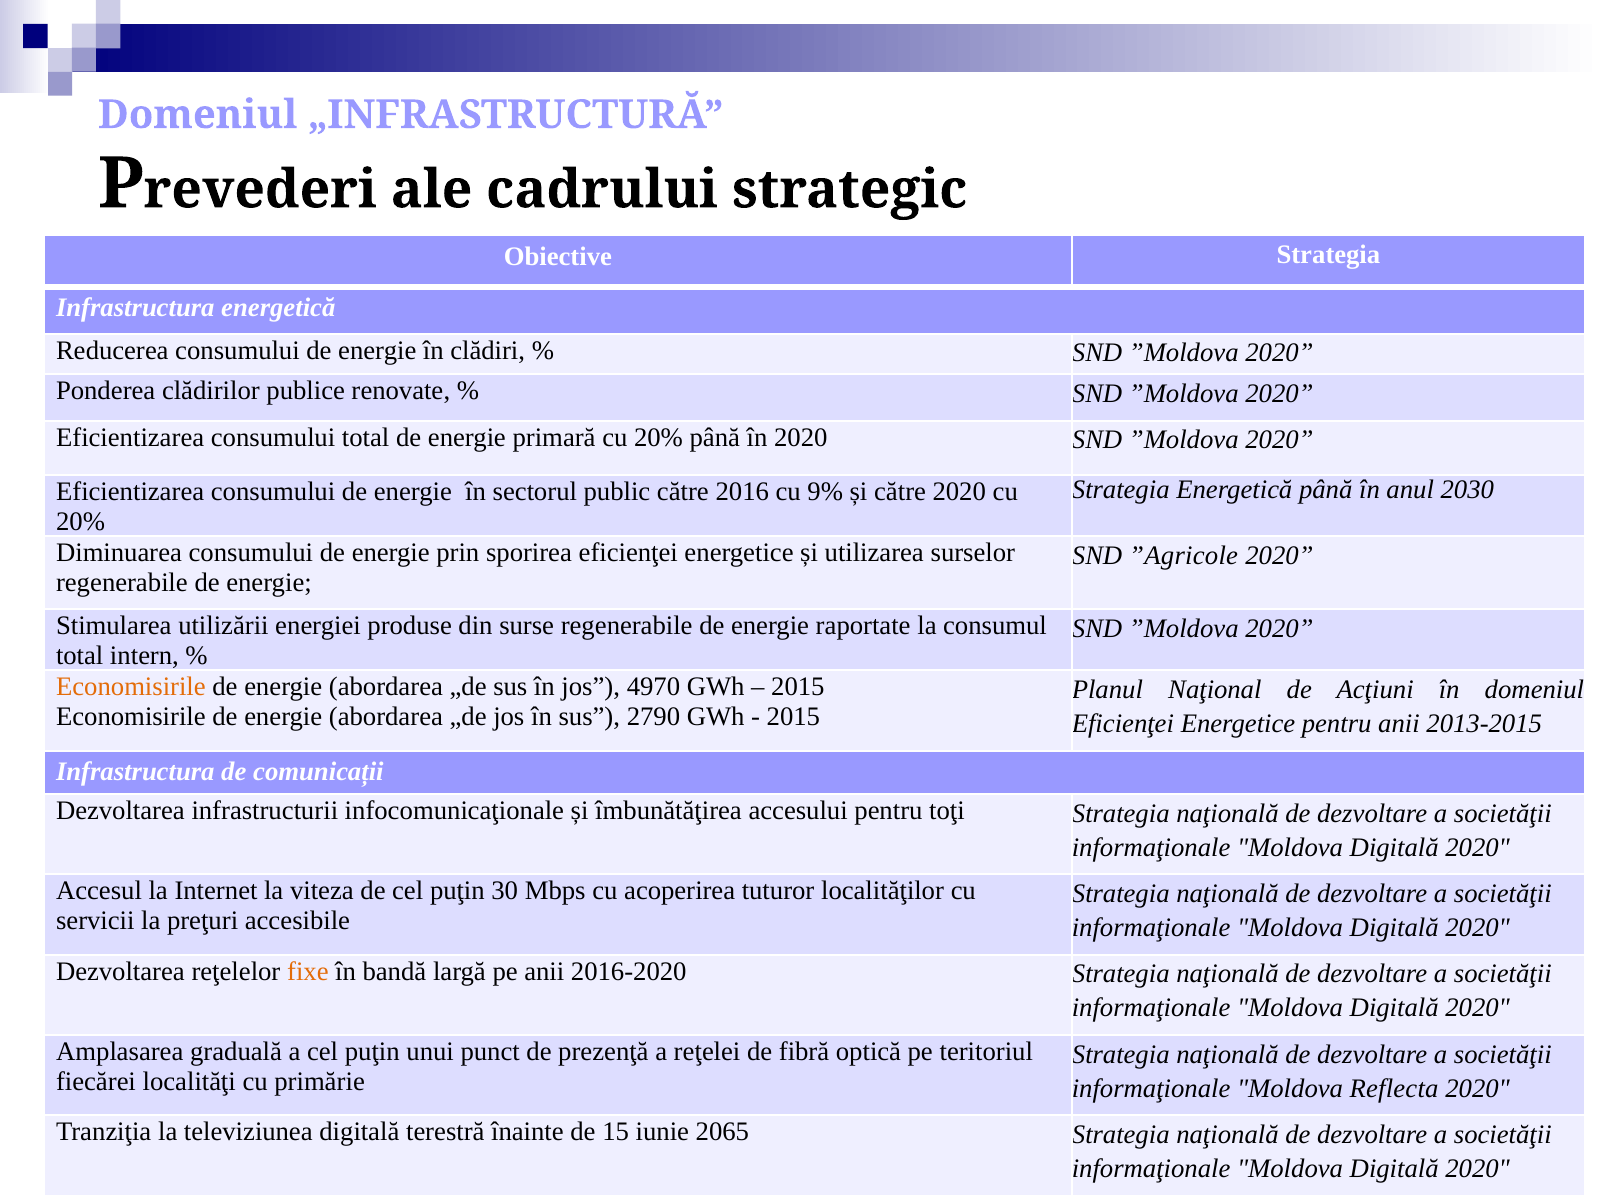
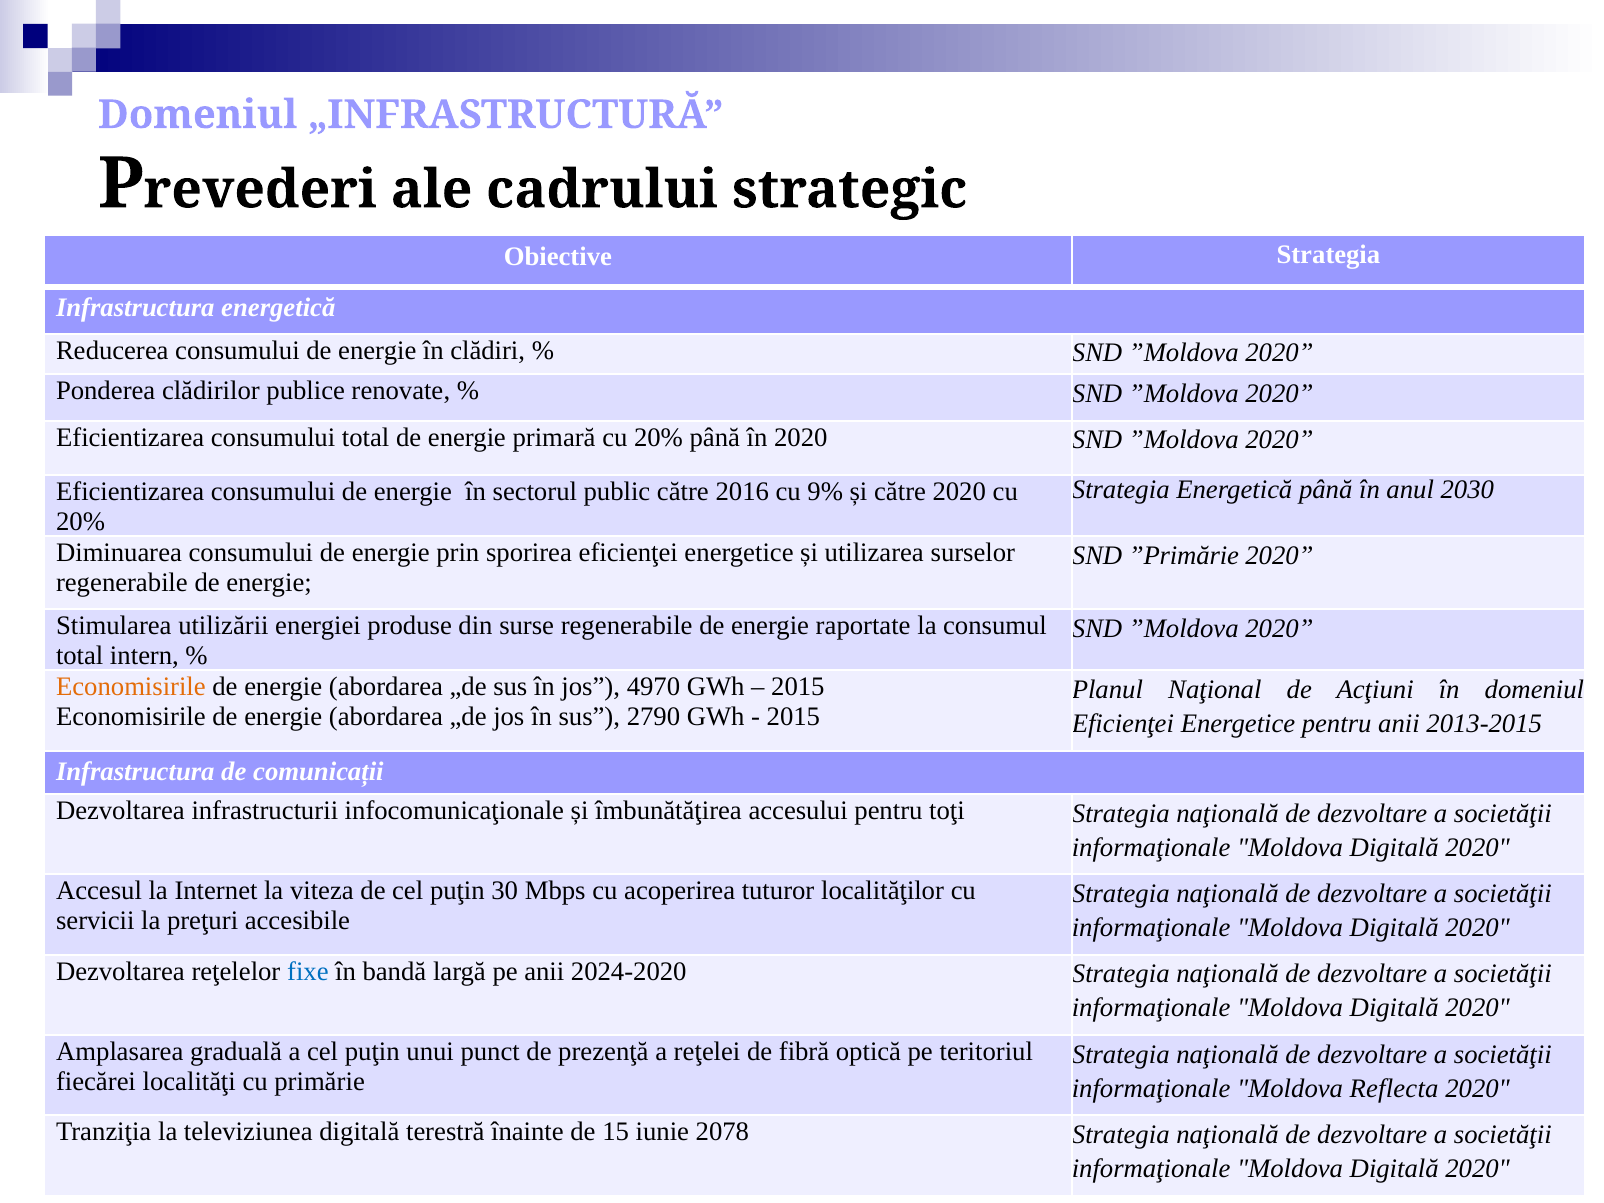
”Agricole: ”Agricole -> ”Primărie (1184, 555)
fixe colour: orange -> blue (308, 971)
2016-2020: 2016-2020 -> 2024-2020 (629, 971)
2065: 2065 -> 2078 (722, 1132)
